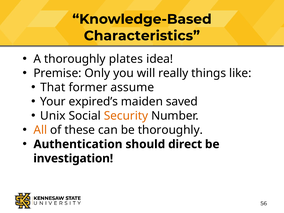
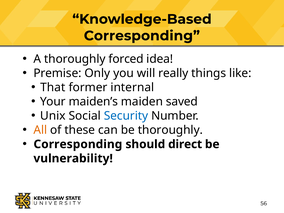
Characteristics: Characteristics -> Corresponding (142, 36)
plates: plates -> forced (126, 59)
assume: assume -> internal (132, 87)
expired’s: expired’s -> maiden’s (93, 102)
Security colour: orange -> blue (126, 116)
Authentication: Authentication -> Corresponding (78, 144)
investigation: investigation -> vulnerability (73, 158)
